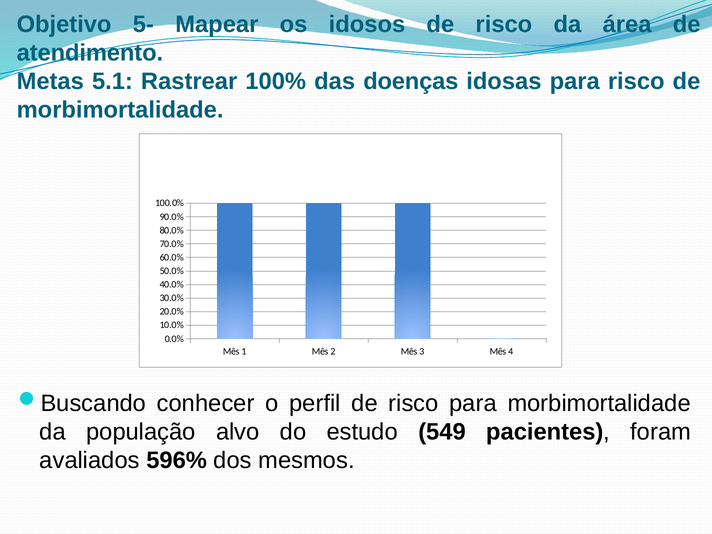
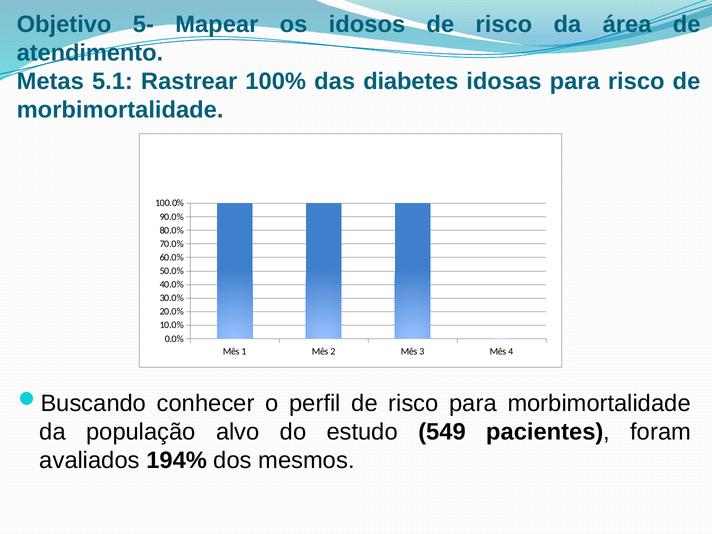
doenças: doenças -> diabetes (411, 81)
596%: 596% -> 194% (177, 460)
